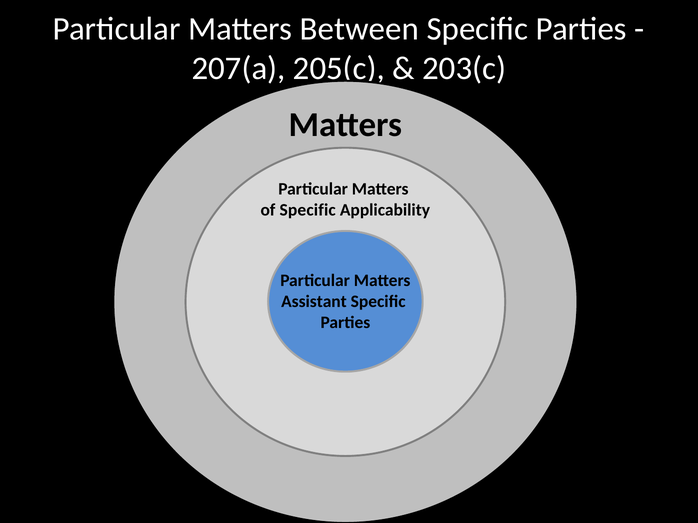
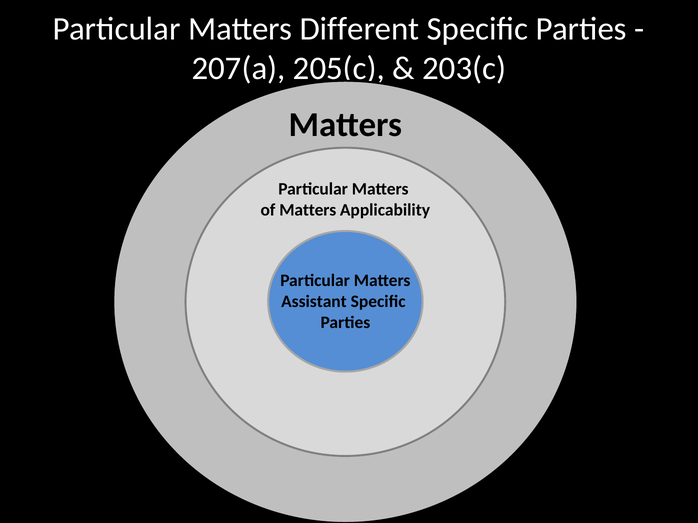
Between: Between -> Different (360, 29)
of Specific: Specific -> Matters (308, 210)
